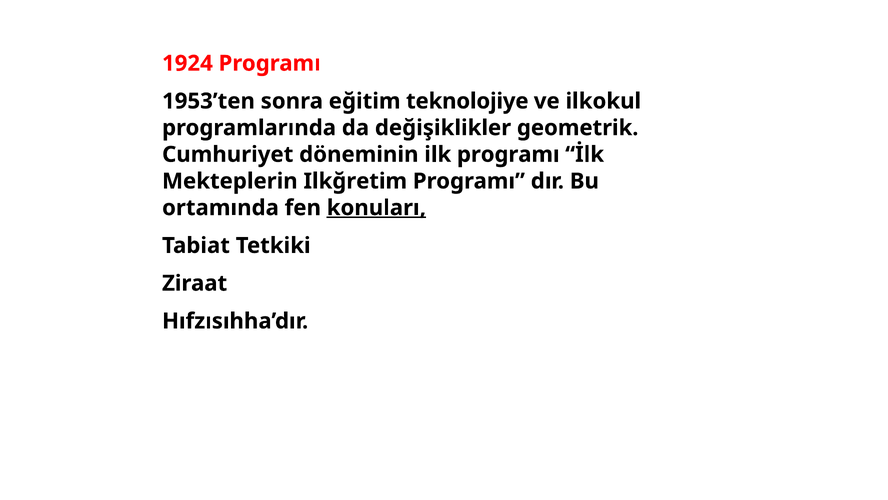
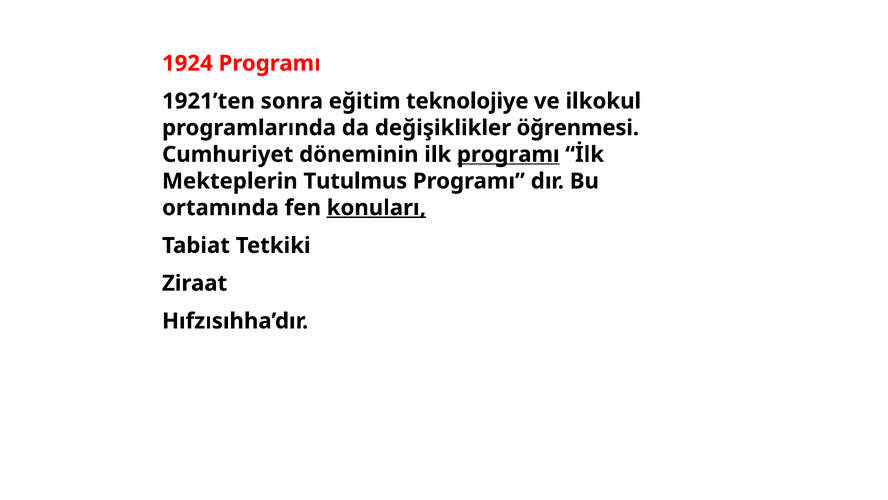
1953’ten: 1953’ten -> 1921’ten (208, 101)
geometrik: geometrik -> öğrenmesi (578, 128)
programı underline: none -> present (508, 154)
Ilkğretim: Ilkğretim -> Tutulmus (355, 181)
